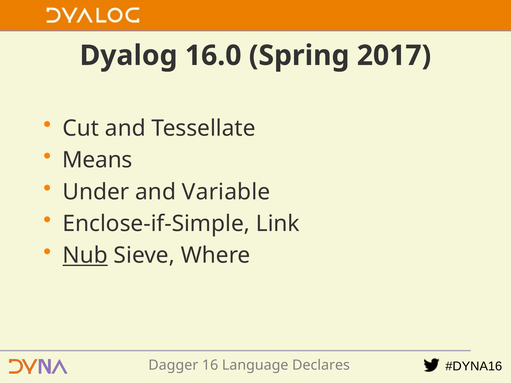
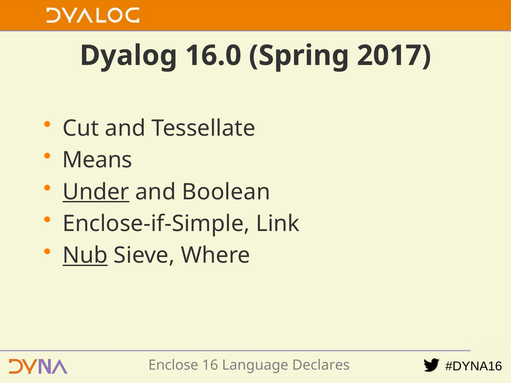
Under underline: none -> present (96, 192)
Variable: Variable -> Boolean (226, 192)
Dagger: Dagger -> Enclose (173, 365)
